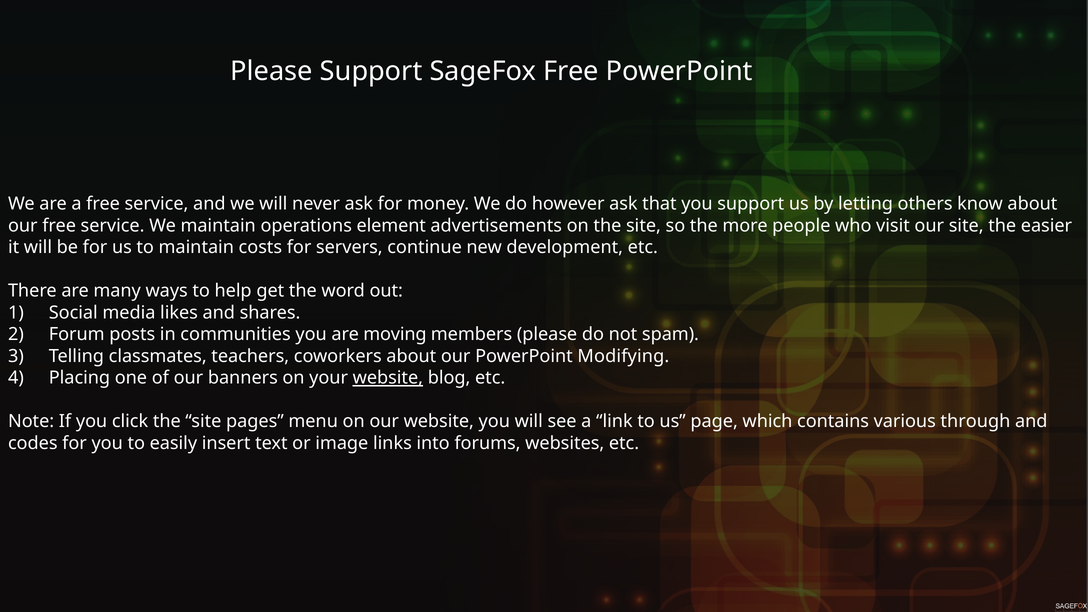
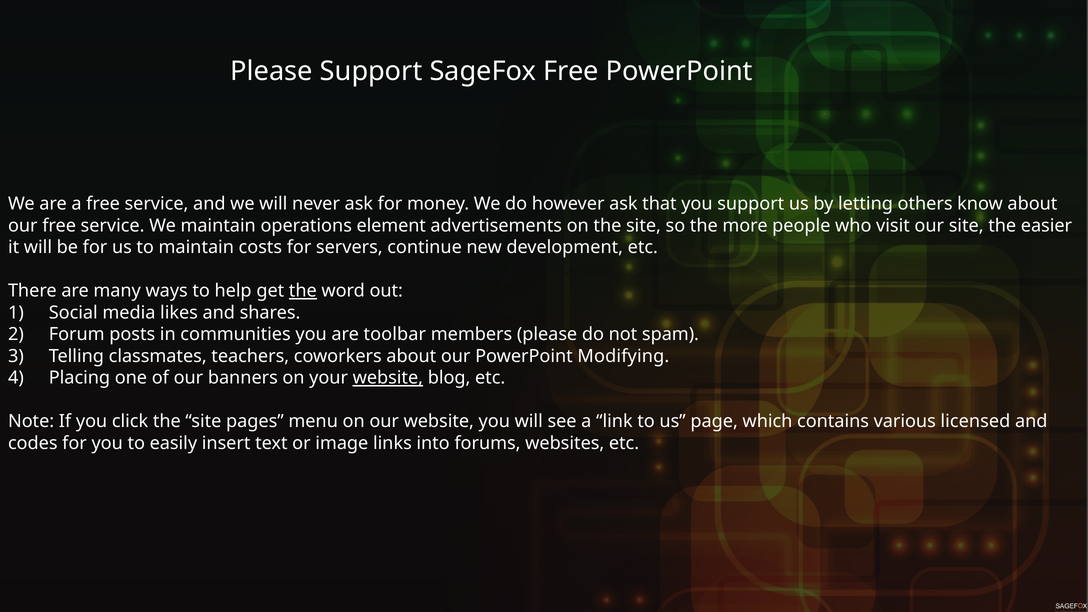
the underline: none -> present (303, 291)
moving: moving -> toolbar (395, 334)
through: through -> licensed (975, 421)
